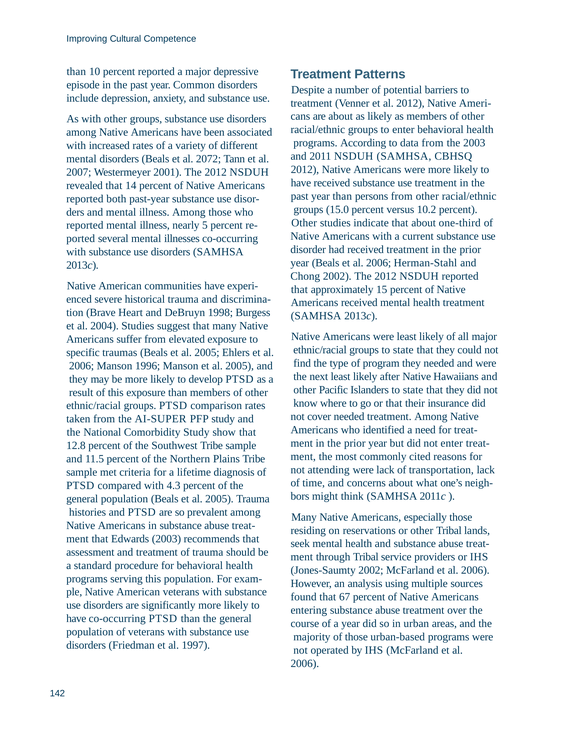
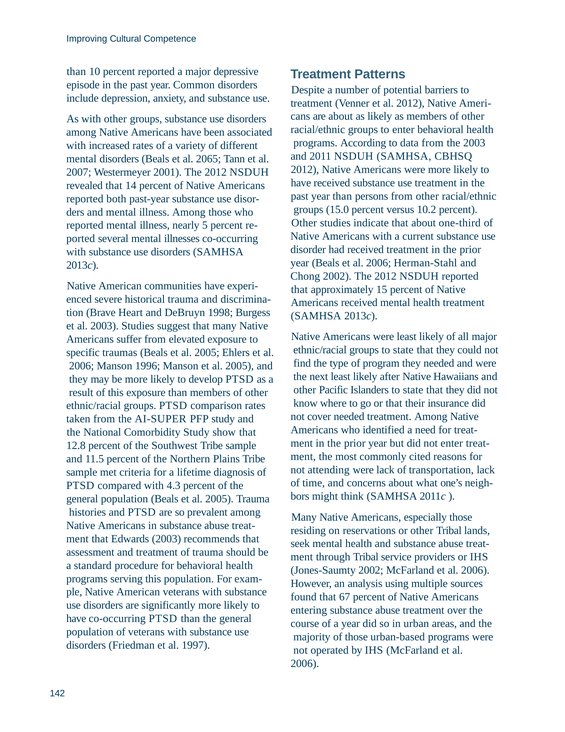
2072: 2072 -> 2065 (209, 159)
al 2004: 2004 -> 2003 (105, 325)
